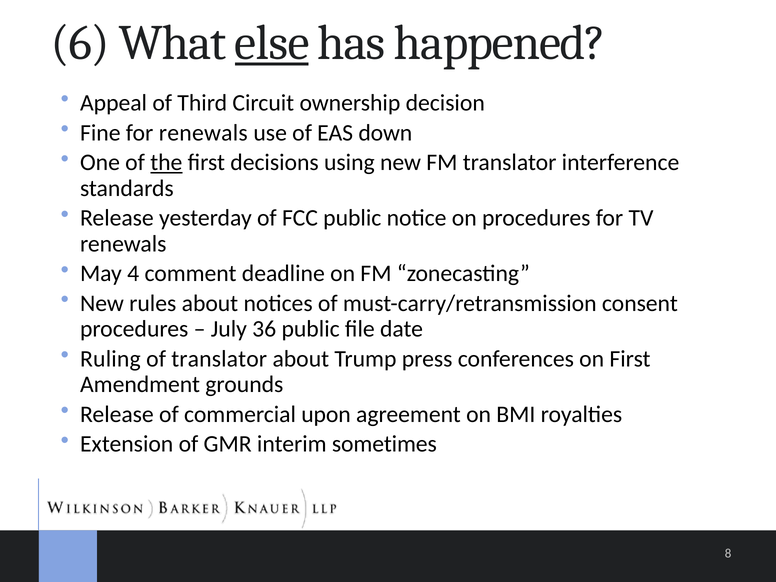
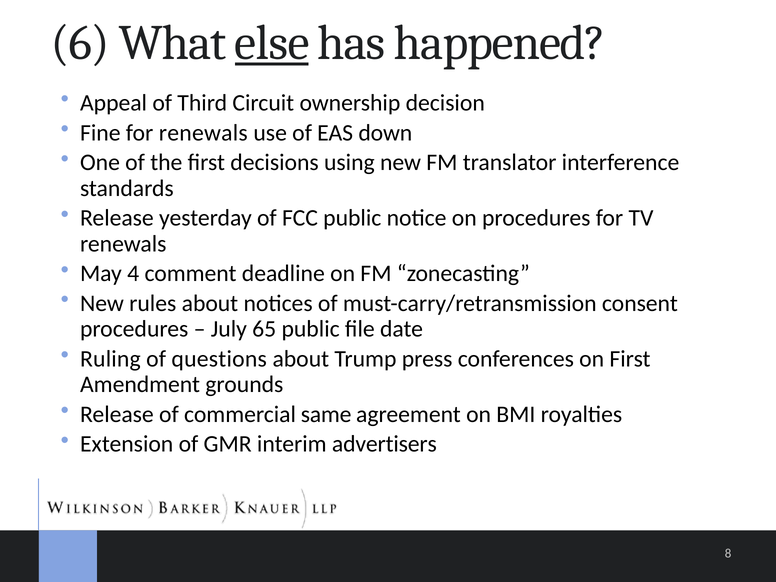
the underline: present -> none (166, 163)
36: 36 -> 65 (264, 329)
of translator: translator -> questions (219, 359)
upon: upon -> same (326, 414)
sometimes: sometimes -> advertisers (384, 444)
